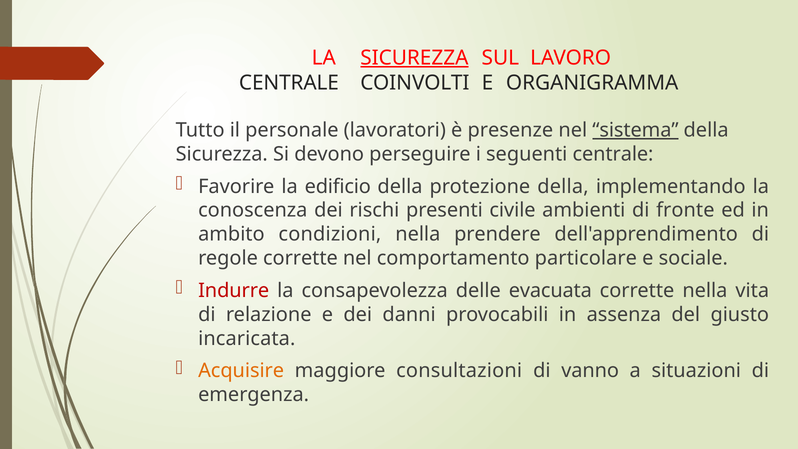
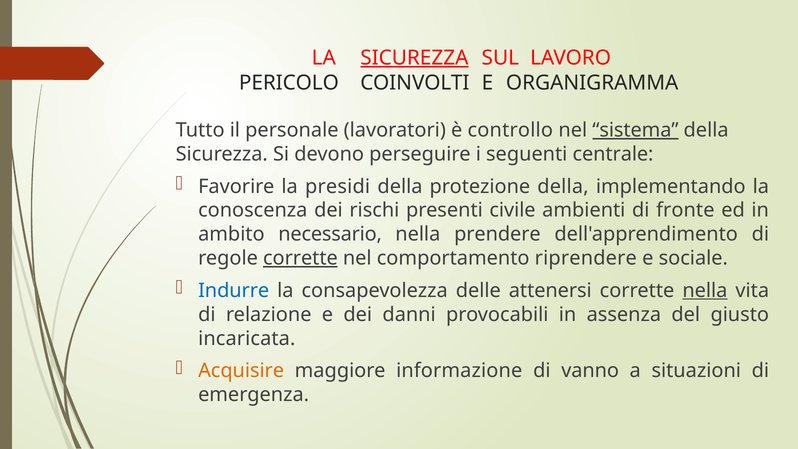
CENTRALE: CENTRALE -> PERICOLO (289, 83)
presenze: presenze -> controllo (510, 130)
edificio: edificio -> presidi (338, 186)
condizioni: condizioni -> necessario (330, 234)
corrette underline: none -> present (300, 258)
particolare: particolare -> riprendere (586, 258)
Indurre colour: red -> blue (234, 290)
evacuata: evacuata -> attenersi (550, 290)
nella underline: none -> present (705, 290)
consultazioni: consultazioni -> informazione (459, 371)
